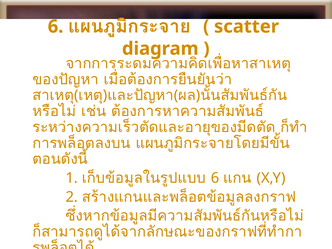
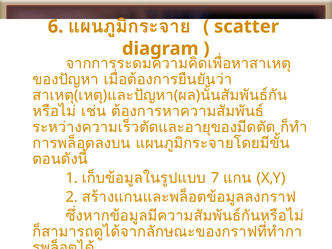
6: 6 -> 7 (215, 178)
